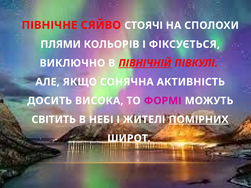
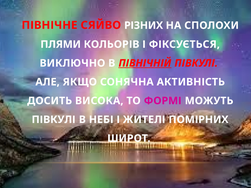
СТОЯЧІ: СТОЯЧІ -> РІЗНИХ (144, 25)
СВІТИТЬ: СВІТИТЬ -> ПІВКУЛІ (54, 120)
ПОМІРНИХ underline: present -> none (199, 120)
